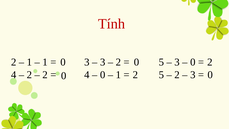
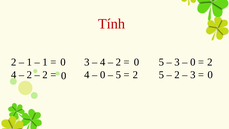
3: 3 -> 4 (103, 62)
1: 1 -> 5 (118, 75)
